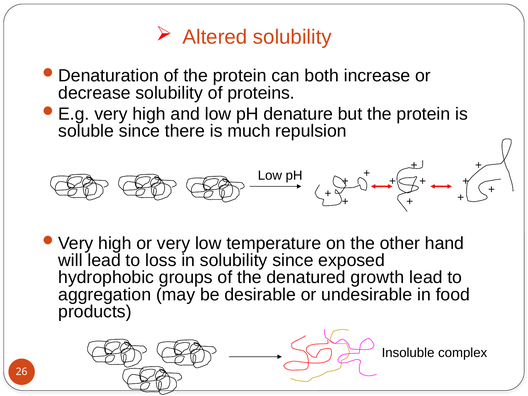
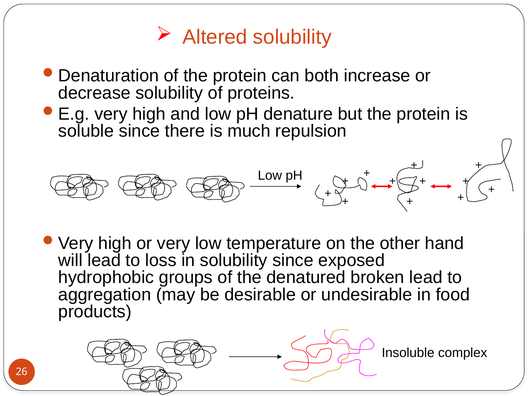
growth: growth -> broken (378, 277)
